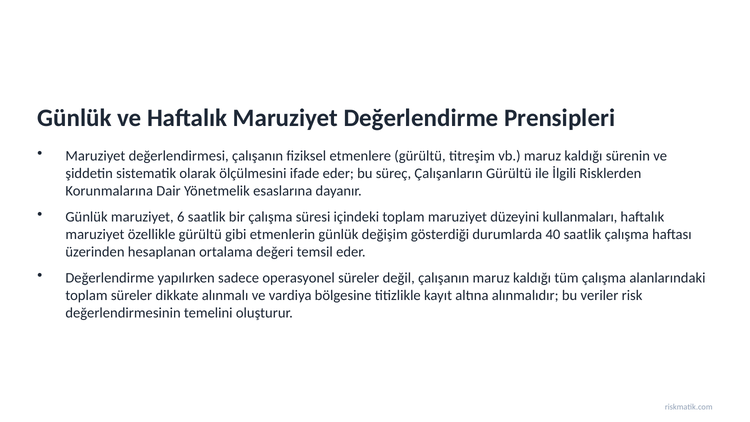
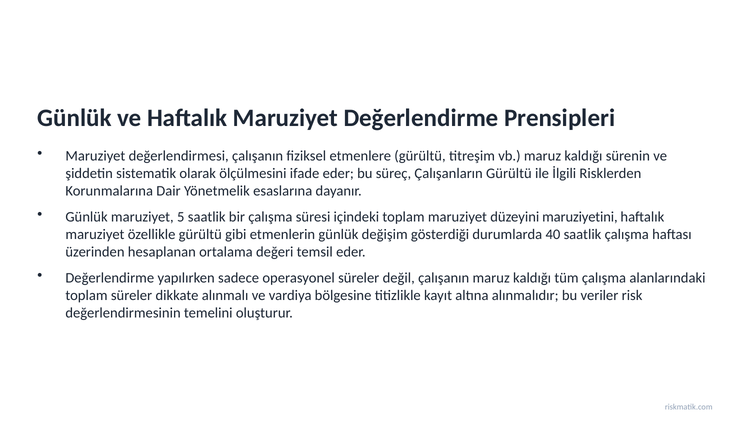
6: 6 -> 5 (181, 217)
kullanmaları: kullanmaları -> maruziyetini (580, 217)
